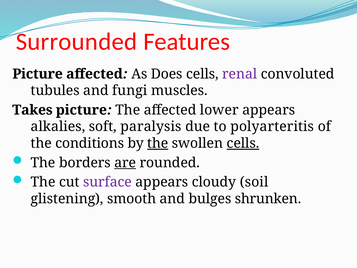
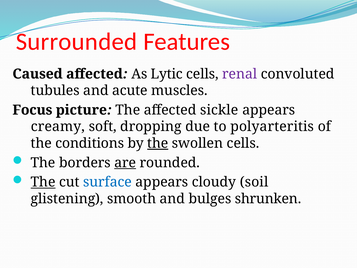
Picture: Picture -> Caused (38, 74)
Does: Does -> Lytic (167, 74)
fungi: fungi -> acute (130, 91)
Takes: Takes -> Focus (32, 110)
lower: lower -> sickle (219, 110)
alkalies: alkalies -> creamy (58, 127)
paralysis: paralysis -> dropping (151, 127)
cells underline: present -> none (243, 143)
The underline: none -> present (43, 182)
surface colour: purple -> blue (107, 182)
